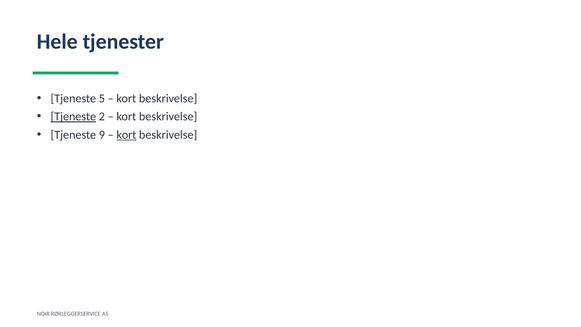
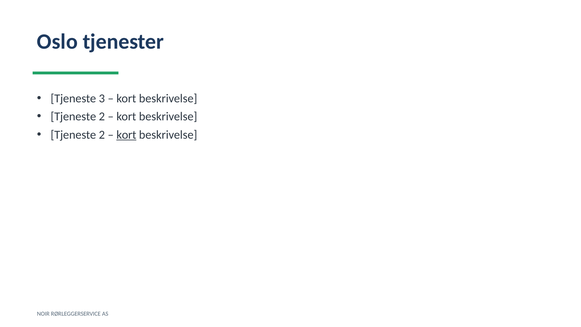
Hele: Hele -> Oslo (57, 41)
5: 5 -> 3 (102, 98)
Tjeneste underline: present -> none (73, 117)
9: 9 -> 2 (102, 135)
